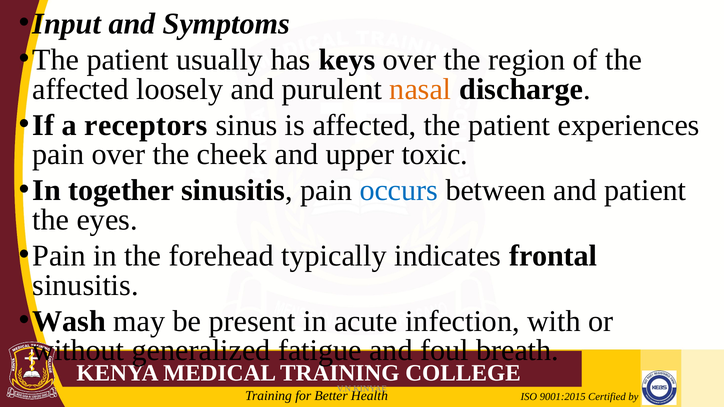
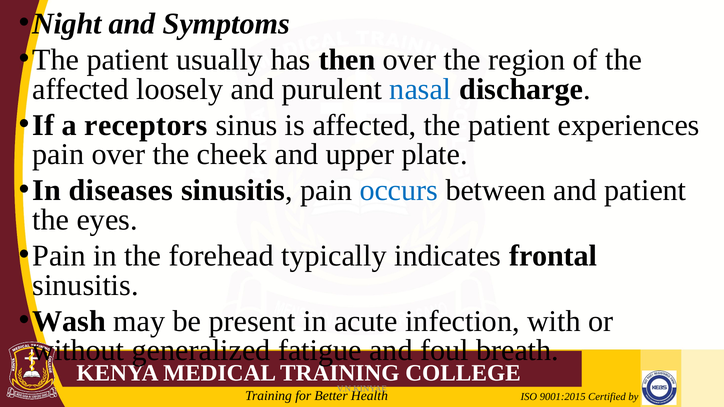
Input: Input -> Night (67, 24)
keys: keys -> then (347, 60)
nasal colour: orange -> blue (420, 89)
toxic: toxic -> plate (435, 155)
together: together -> diseases (121, 191)
